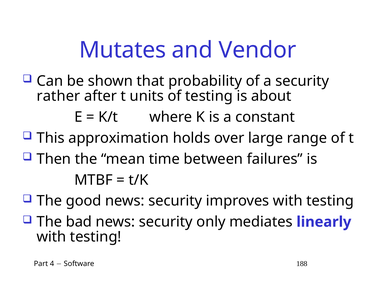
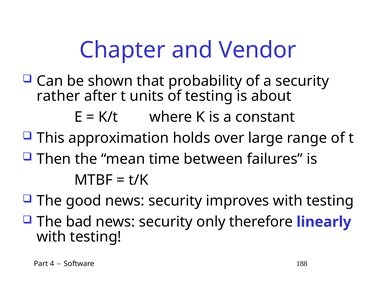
Mutates: Mutates -> Chapter (122, 50)
mediates: mediates -> therefore (261, 222)
